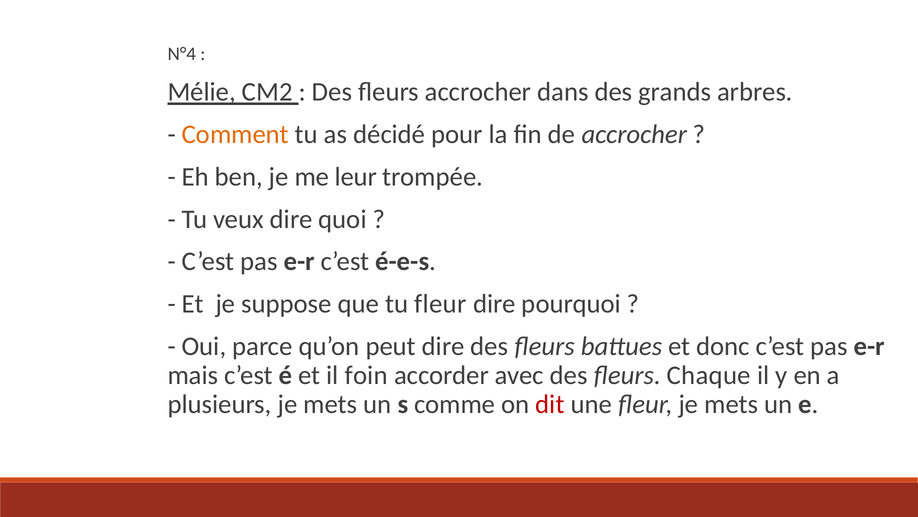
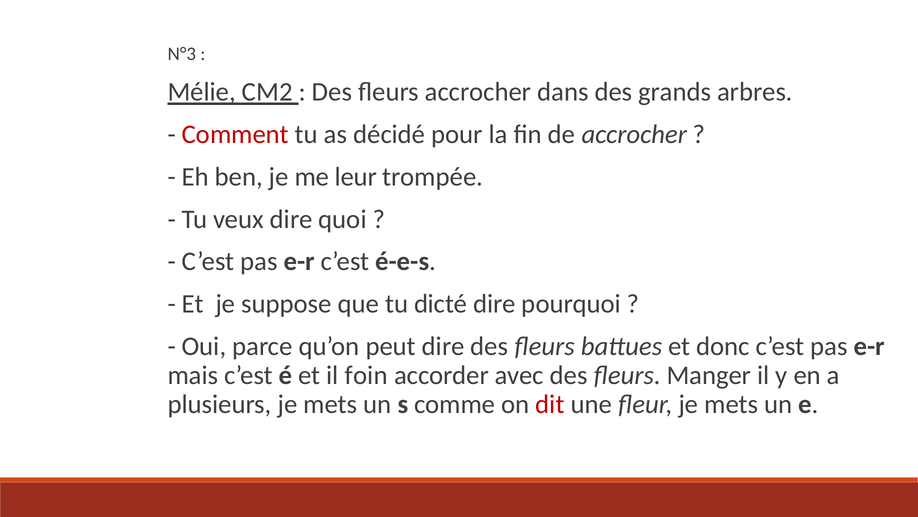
N°4: N°4 -> N°3 (182, 54)
Comment colour: orange -> red (235, 134)
tu fleur: fleur -> dicté (441, 304)
Chaque: Chaque -> Manger (709, 375)
